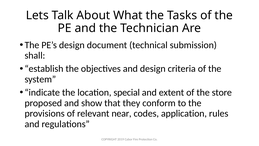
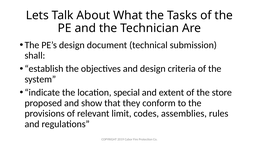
near: near -> limit (121, 113)
application: application -> assemblies (184, 113)
